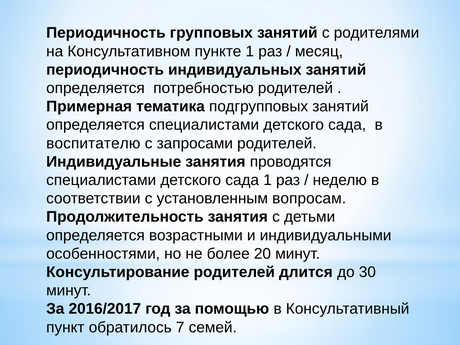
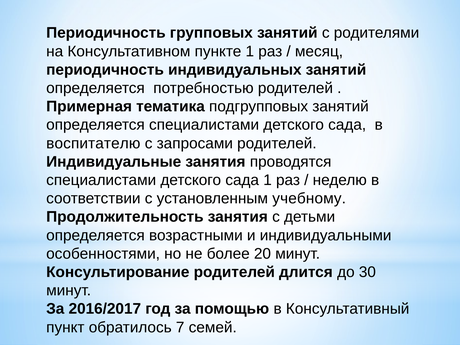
вопросам: вопросам -> учебному (309, 199)
